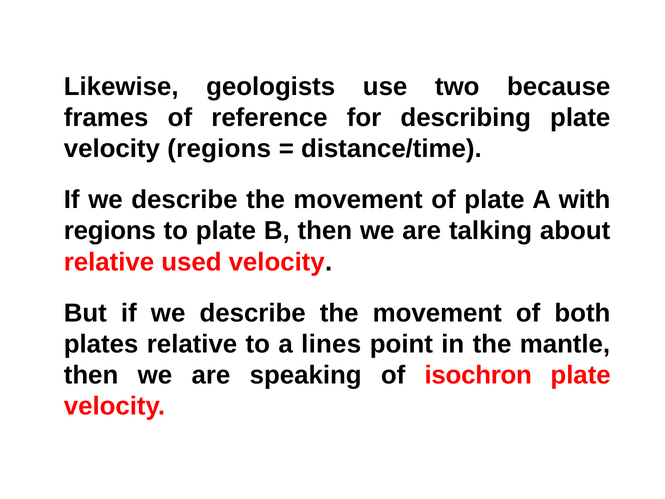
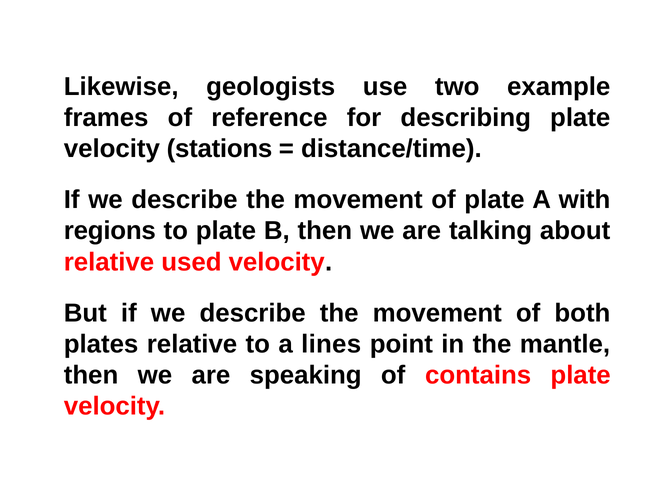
because: because -> example (559, 87)
velocity regions: regions -> stations (219, 149)
isochron: isochron -> contains (478, 375)
